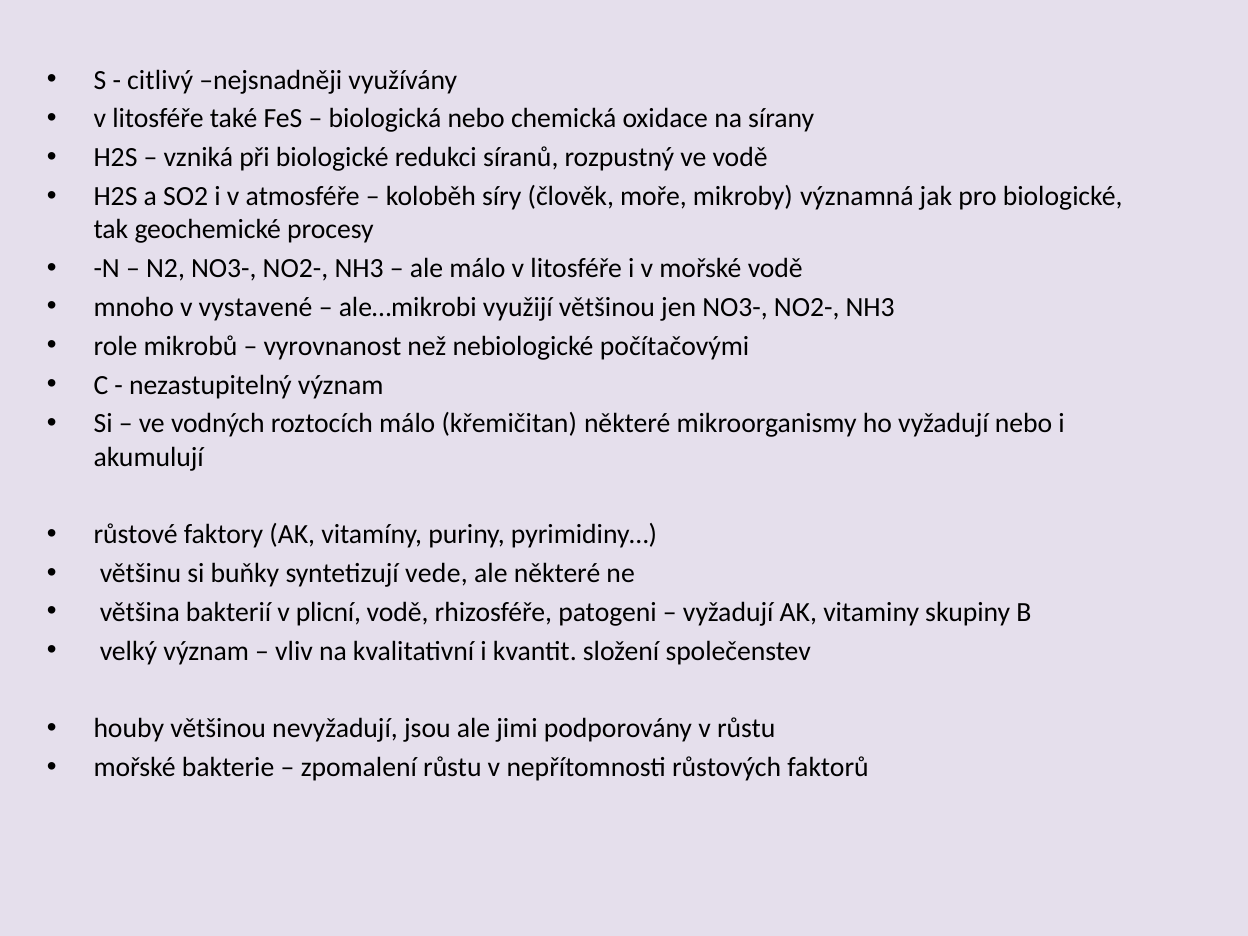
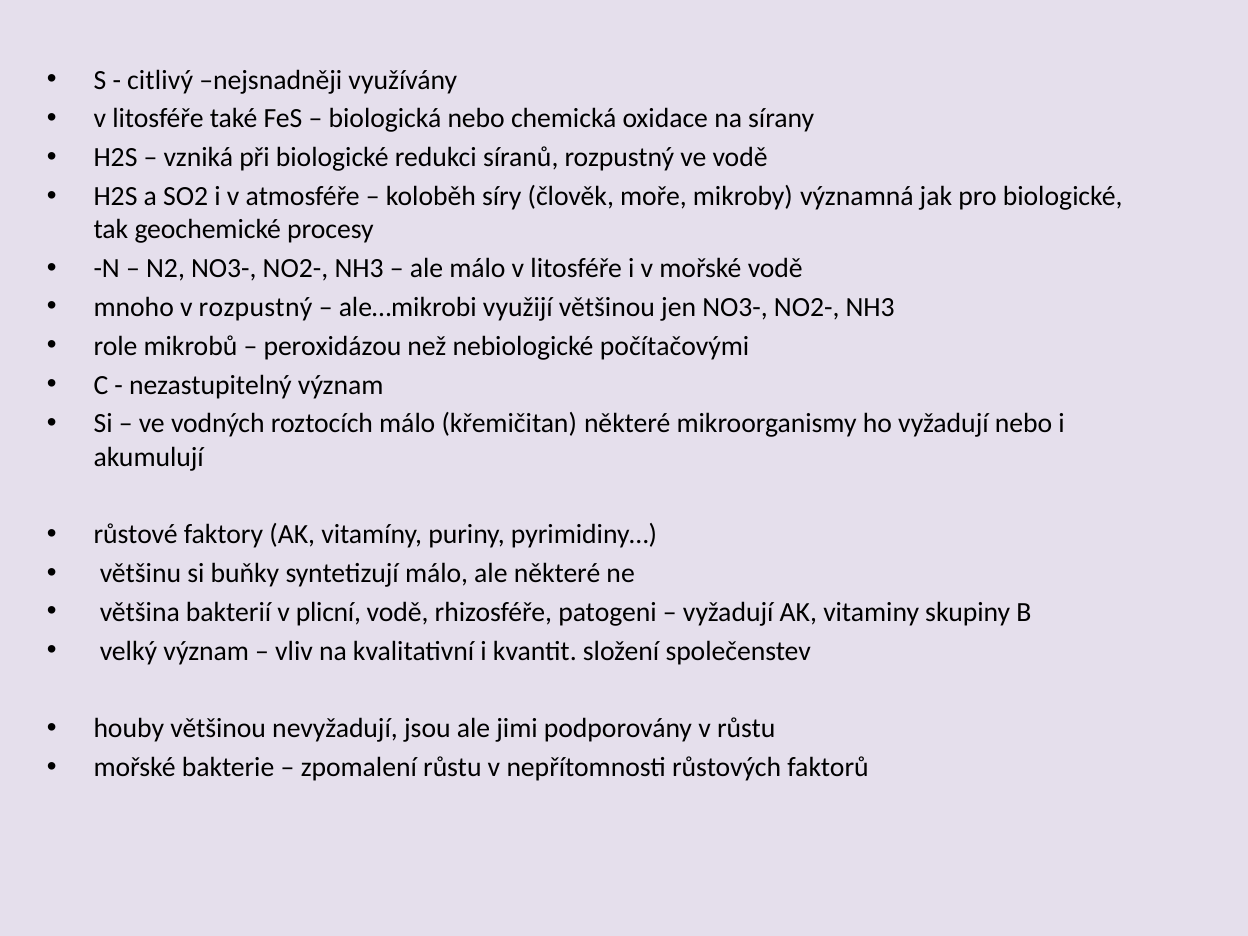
v vystavené: vystavené -> rozpustný (256, 307)
vyrovnanost: vyrovnanost -> peroxidázou (332, 346)
syntetizují vede: vede -> málo (437, 574)
